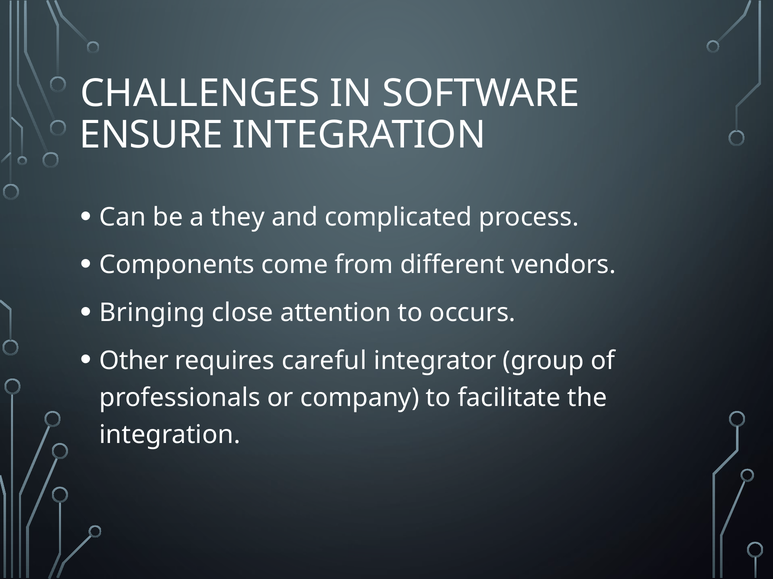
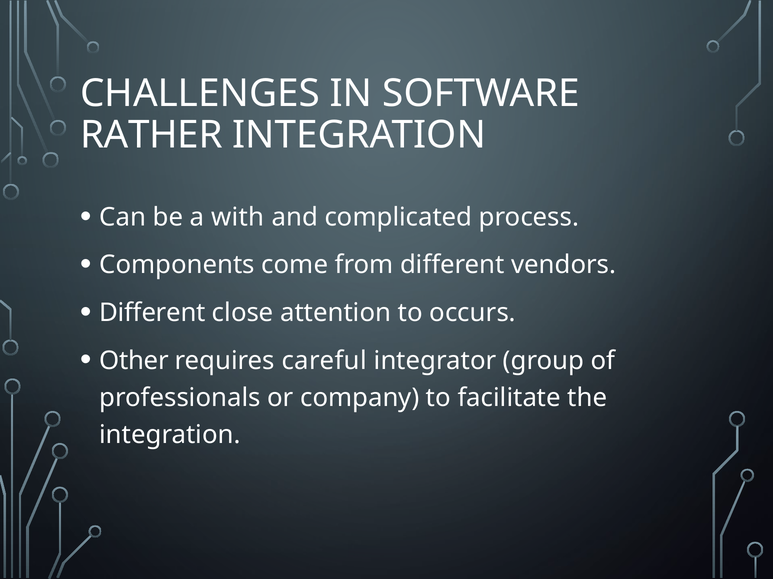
ENSURE: ENSURE -> RATHER (151, 135)
they: they -> with (238, 217)
Bringing: Bringing -> Different (152, 313)
